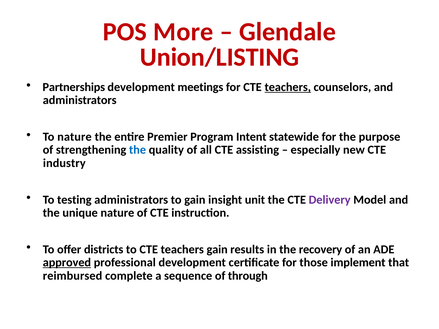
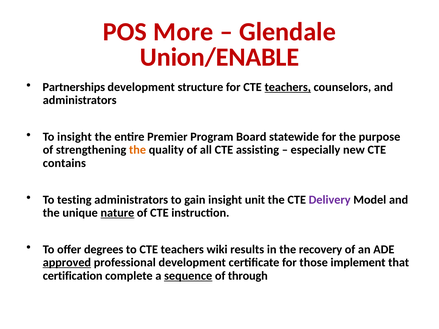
Union/LISTING: Union/LISTING -> Union/ENABLE (220, 57)
meetings: meetings -> structure (200, 87)
To nature: nature -> insight (74, 137)
Intent: Intent -> Board (251, 137)
the colour: blue -> orange (138, 150)
industry: industry -> contains (64, 163)
nature underline: none -> present (117, 213)
districts: districts -> degrees (104, 250)
teachers gain: gain -> wiki (217, 250)
reimbursed: reimbursed -> certification (73, 276)
sequence underline: none -> present (188, 276)
